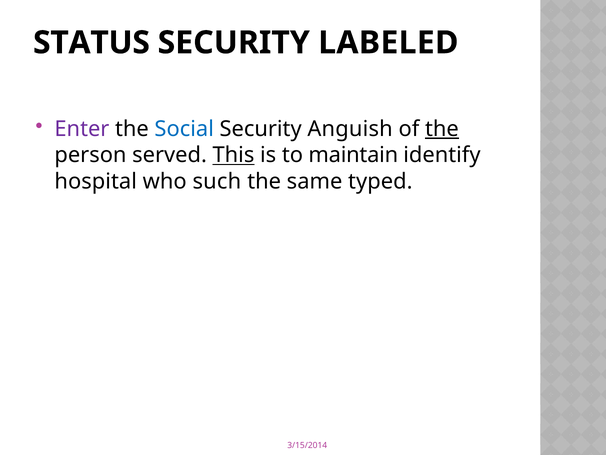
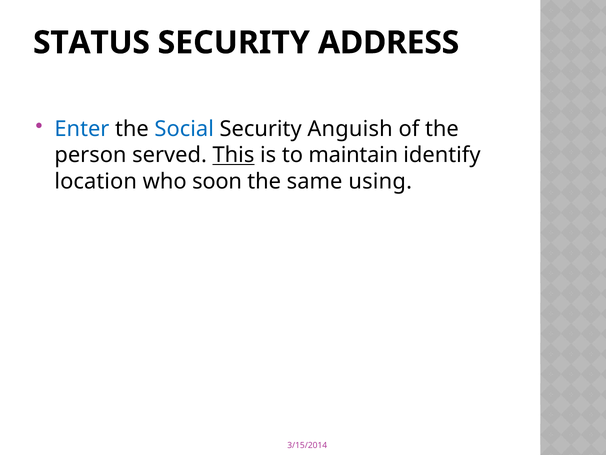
LABELED: LABELED -> ADDRESS (389, 43)
Enter colour: purple -> blue (82, 129)
the underline: present -> none (442, 129)
hospital: hospital -> location (96, 181)
such: such -> soon (217, 181)
typed: typed -> using (380, 181)
